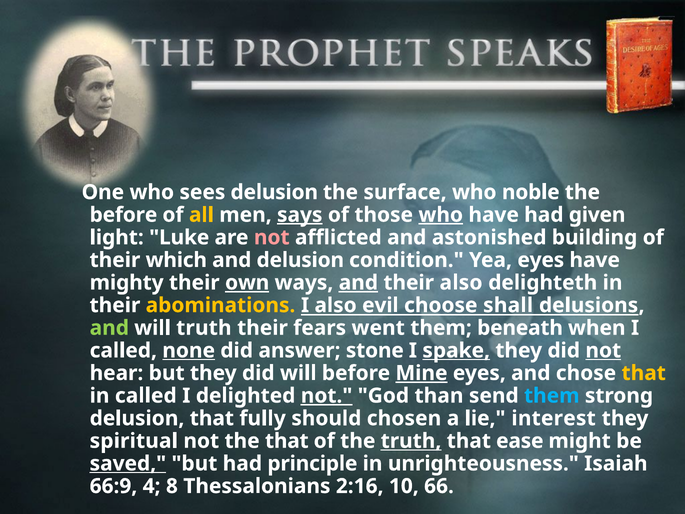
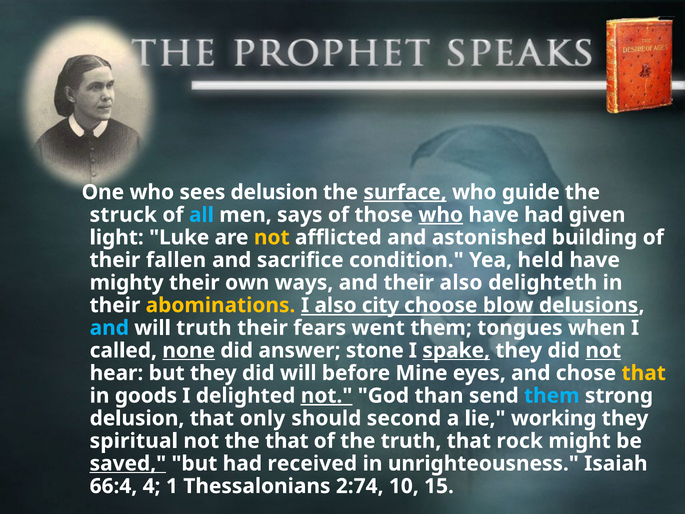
surface underline: none -> present (405, 192)
noble: noble -> guide (531, 192)
before: before -> struck (123, 215)
all colour: yellow -> light blue (201, 215)
says underline: present -> none (300, 215)
not colour: pink -> yellow (272, 237)
which: which -> fallen (176, 260)
and delusion: delusion -> sacrifice (300, 260)
Yea eyes: eyes -> held (541, 260)
own underline: present -> none (247, 283)
and underline: present -> none (358, 283)
evil: evil -> city (380, 305)
shall: shall -> blow (508, 305)
and colour: light green -> light blue (109, 328)
beneath: beneath -> tongues (520, 328)
Mine underline: present -> none (421, 373)
in called: called -> goods (146, 396)
fully: fully -> only (263, 418)
chosen: chosen -> second (404, 418)
interest: interest -> working (554, 418)
truth underline: present -> none (411, 441)
ease: ease -> rock (520, 441)
principle: principle -> received (312, 463)
66:9: 66:9 -> 66:4 (113, 486)
8: 8 -> 1 (172, 486)
2:16: 2:16 -> 2:74 (360, 486)
66: 66 -> 15 (439, 486)
